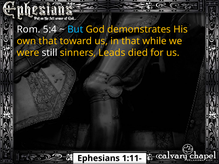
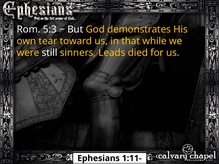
5:4: 5:4 -> 5:3 (50, 29)
But colour: light blue -> white (75, 29)
own that: that -> tear (48, 41)
